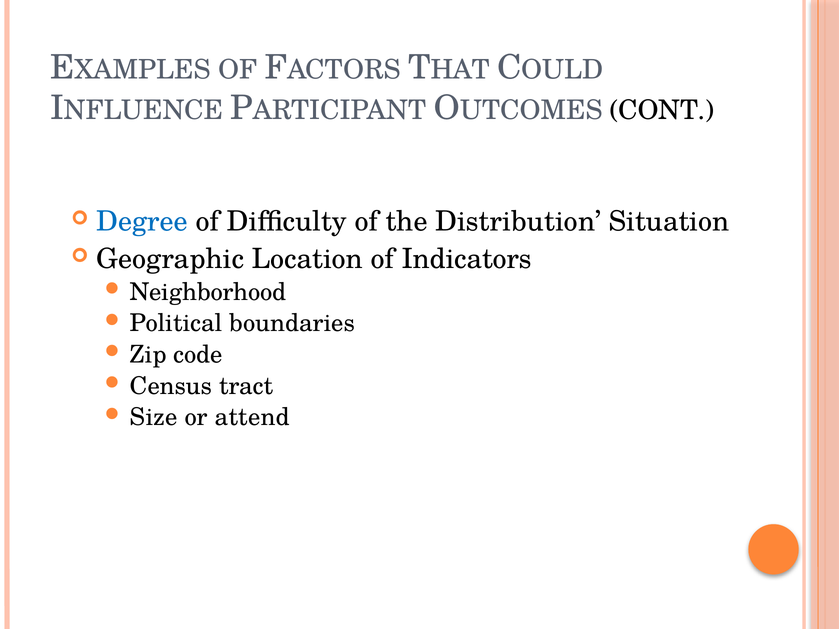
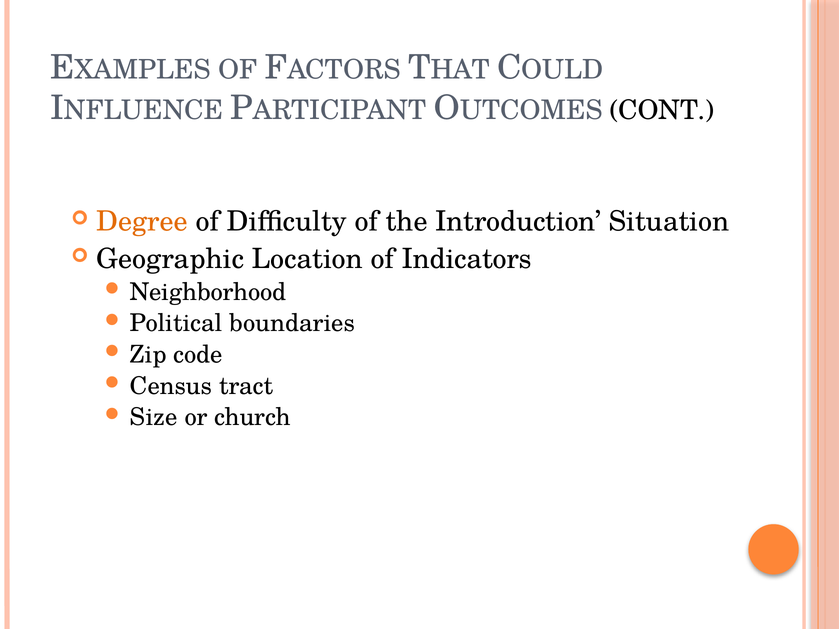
Degree colour: blue -> orange (142, 222)
Distribution: Distribution -> Introduction (518, 222)
attend: attend -> church (252, 417)
